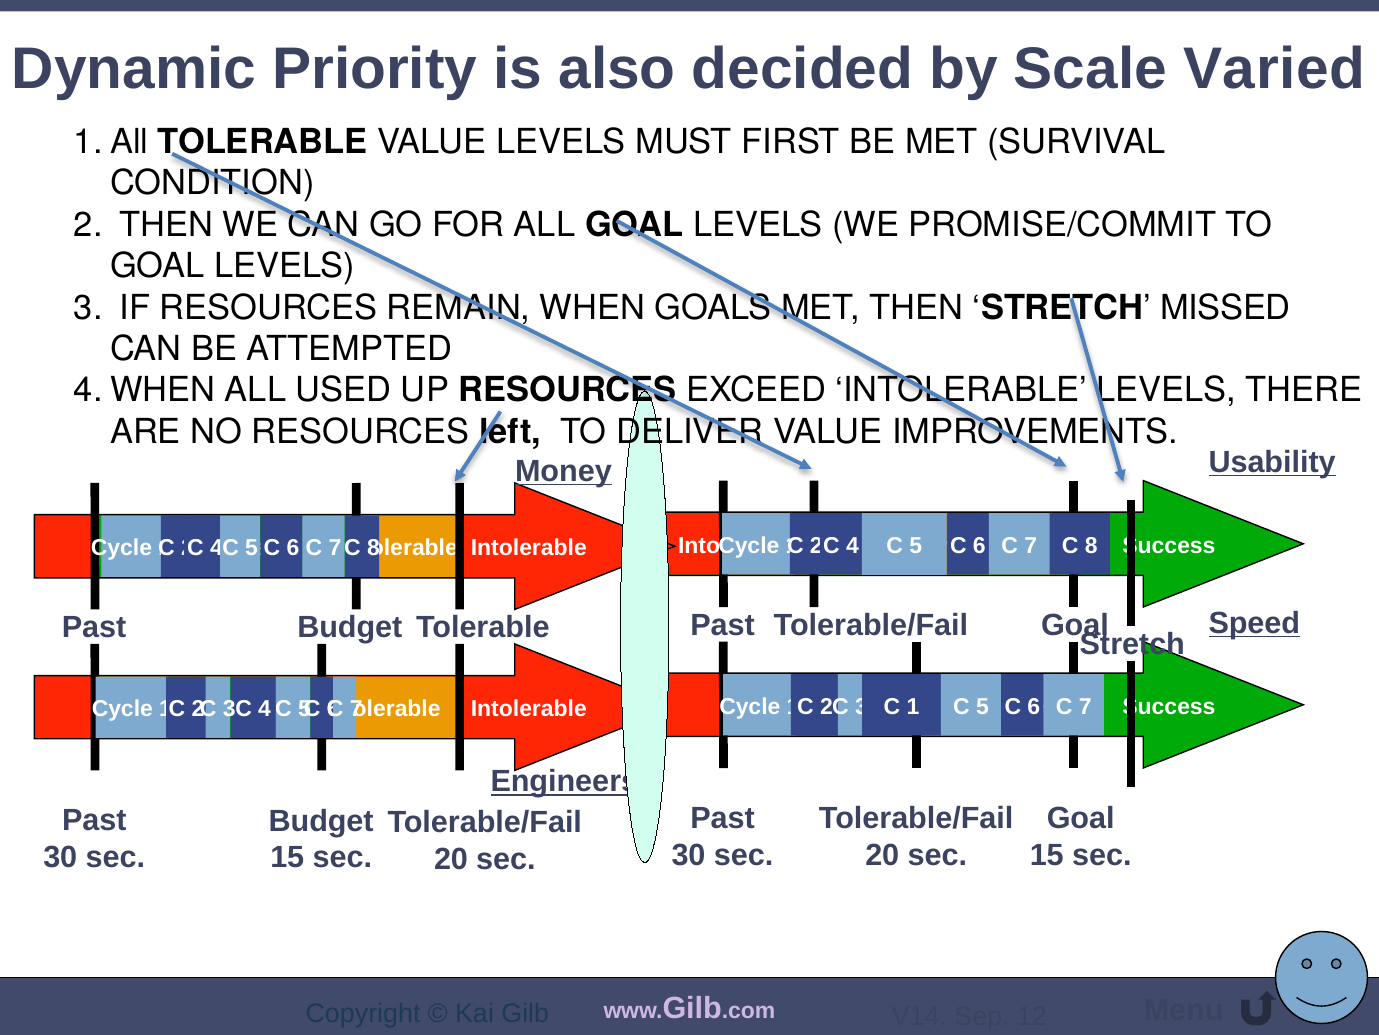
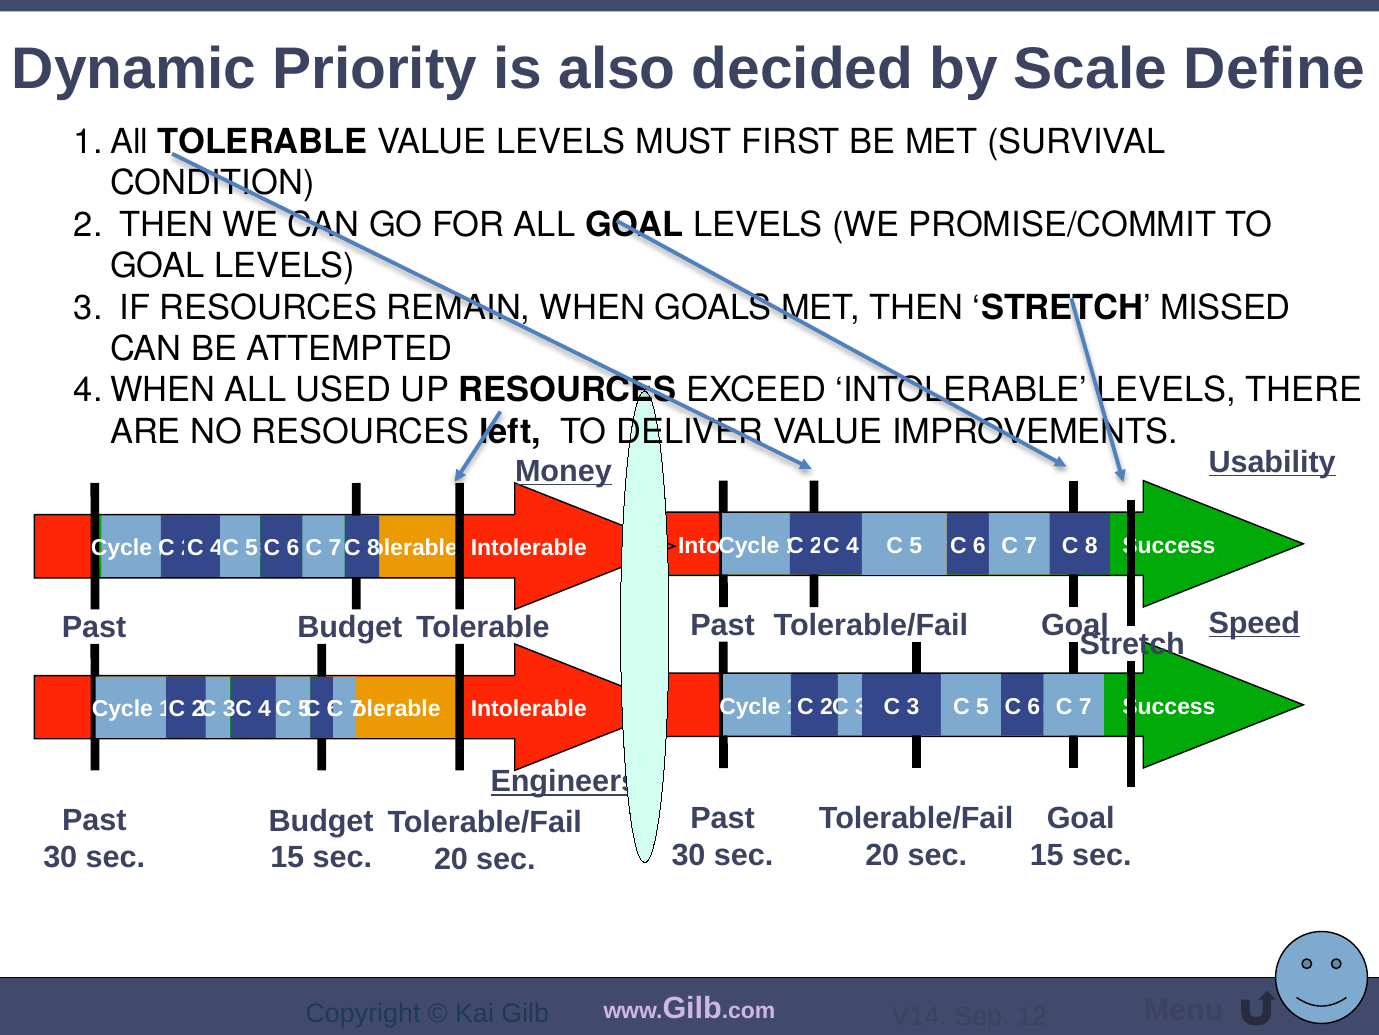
Varied: Varied -> Define (1274, 69)
C 1: 1 -> 3 (913, 706)
